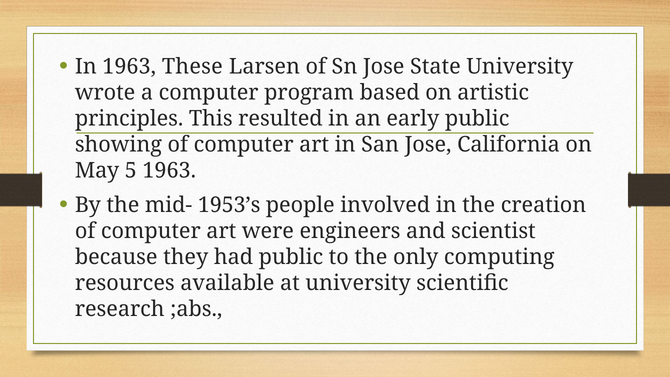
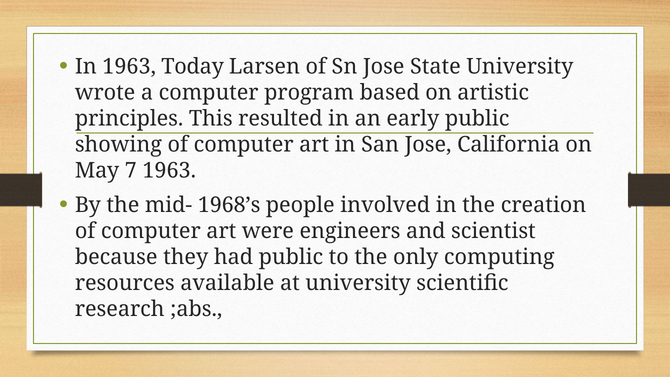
These: These -> Today (193, 67)
5: 5 -> 7 (131, 171)
1953’s: 1953’s -> 1968’s (229, 205)
